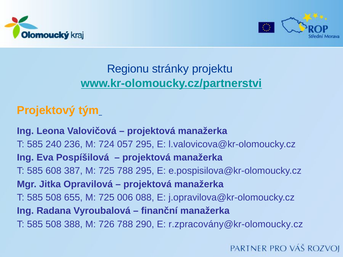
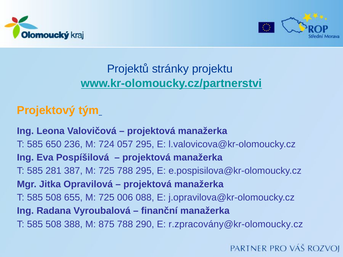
Regionu: Regionu -> Projektů (128, 69)
240: 240 -> 650 (53, 144)
608: 608 -> 281 (53, 171)
726: 726 -> 875 (106, 224)
